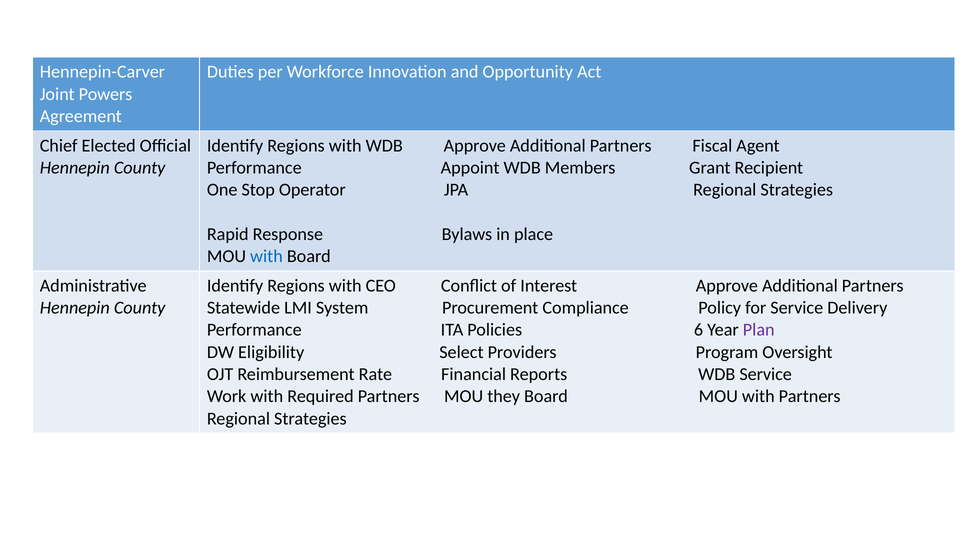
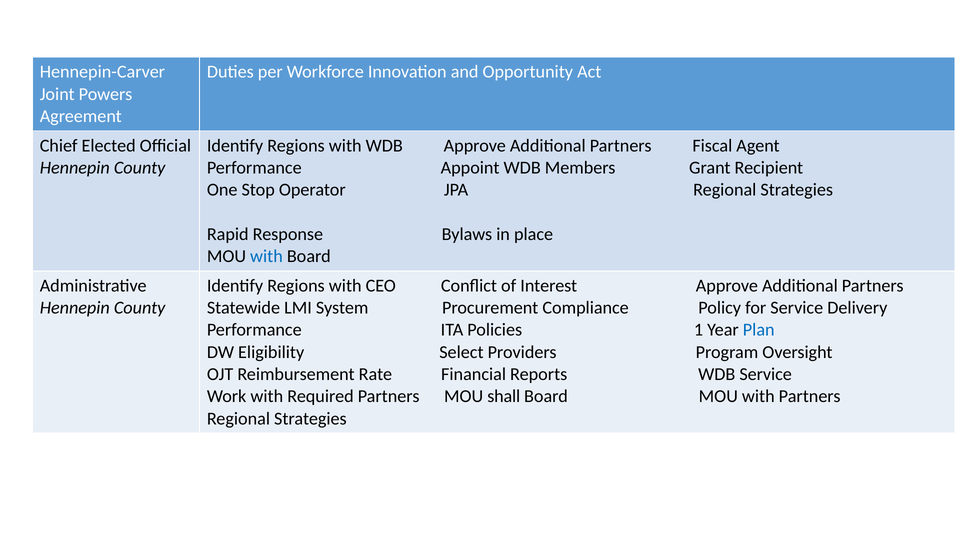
6: 6 -> 1 (699, 330)
Plan colour: purple -> blue (759, 330)
they: they -> shall (504, 397)
